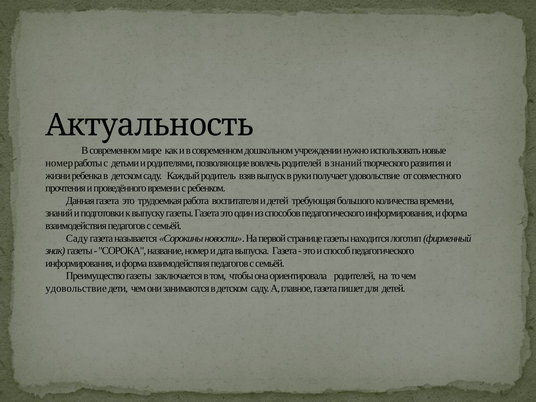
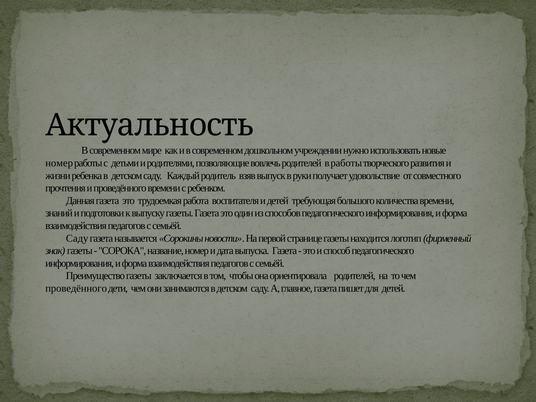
в знаний: знаний -> работы (346, 163)
удовольствие: удовольствие -> проведённого (76, 288)
